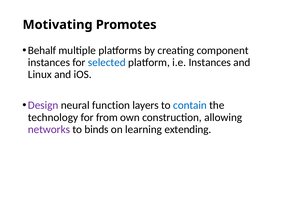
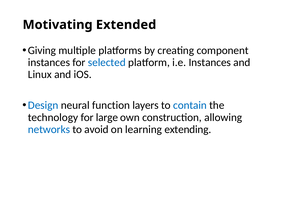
Promotes: Promotes -> Extended (126, 25)
Behalf: Behalf -> Giving (42, 50)
Design colour: purple -> blue (43, 105)
from: from -> large (107, 117)
networks colour: purple -> blue (49, 130)
binds: binds -> avoid (97, 130)
